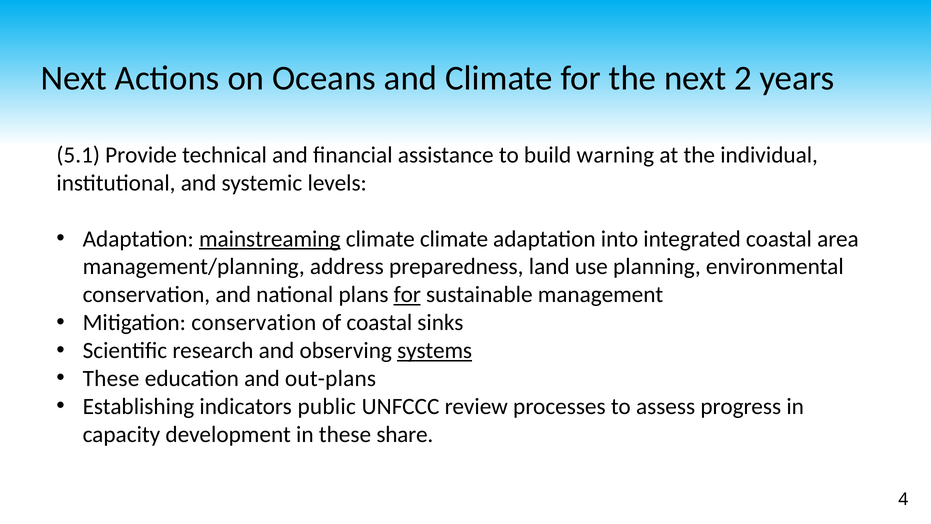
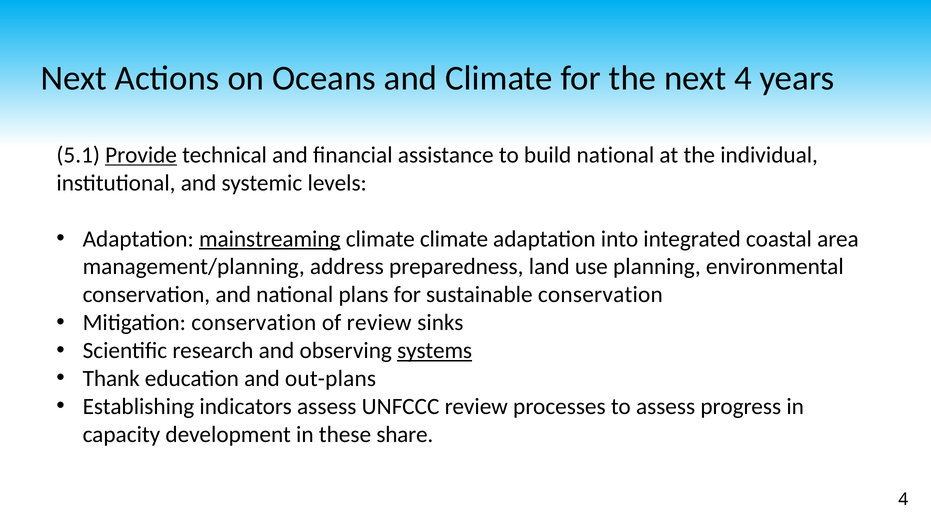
next 2: 2 -> 4 (743, 78)
Provide underline: none -> present (141, 155)
build warning: warning -> national (615, 155)
for underline: present -> none (407, 295)
sustainable management: management -> conservation (600, 295)
of coastal: coastal -> review (379, 322)
These: These -> Thank (111, 378)
indicators public: public -> assess (327, 406)
